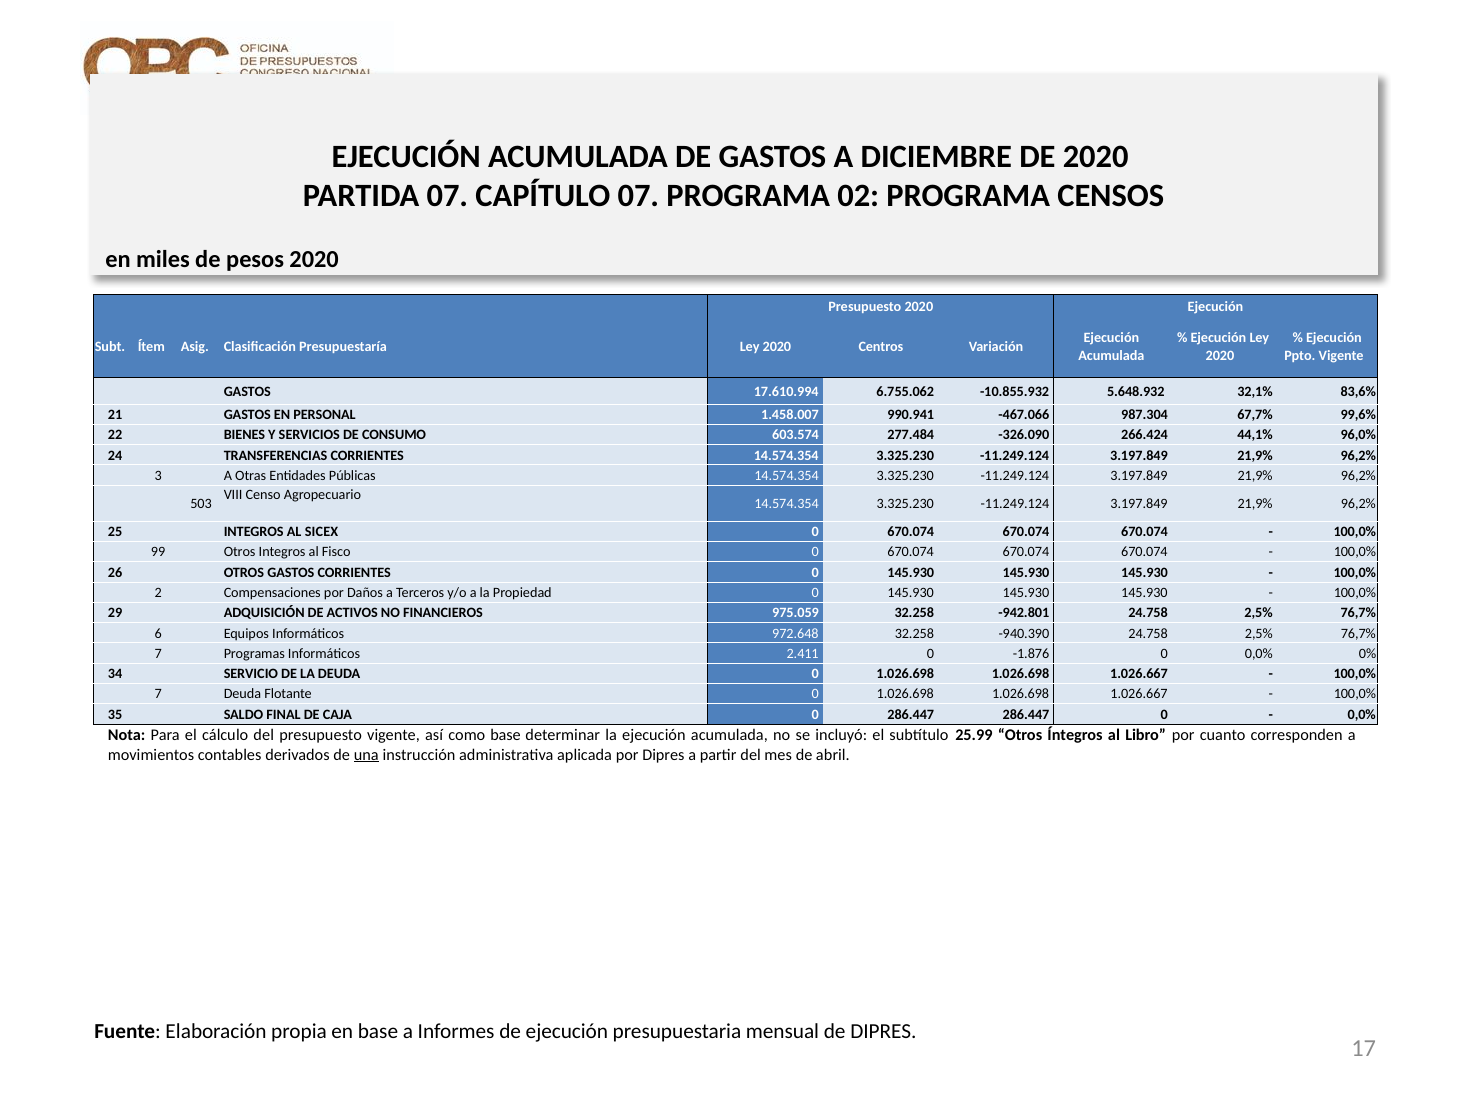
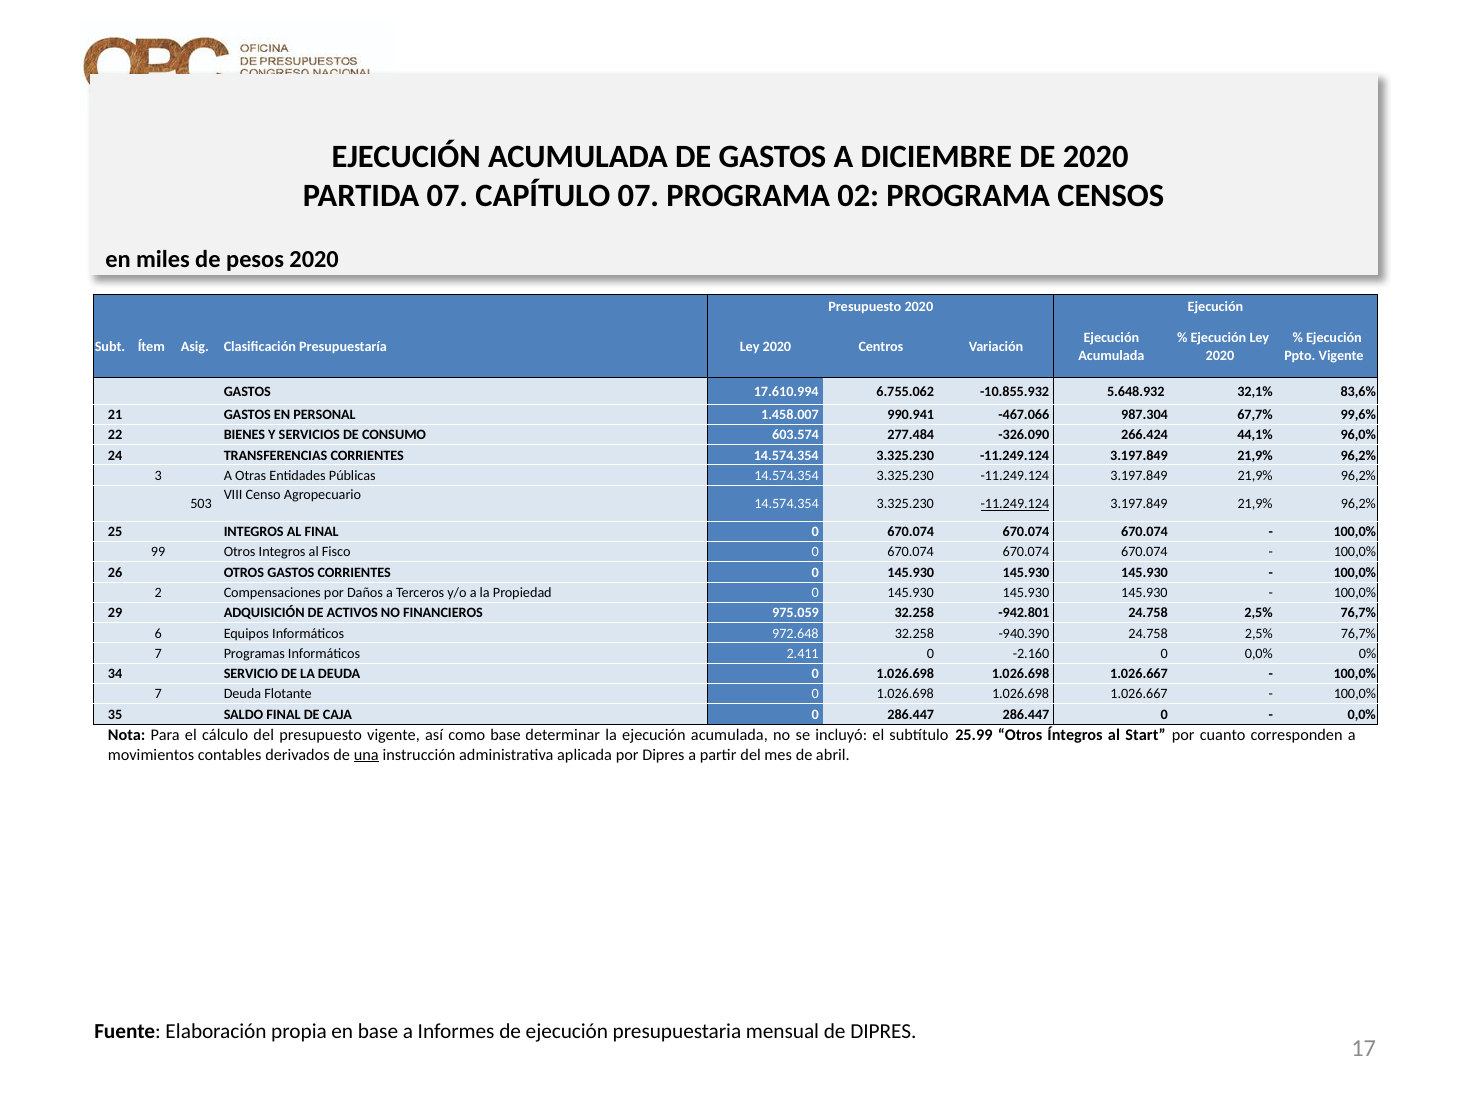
-11.249.124 underline: none -> present (1015, 504)
AL SICEX: SICEX -> FINAL (322, 532)
-1.876: -1.876 -> -2.160 (1031, 654)
Libro: Libro -> Start (1145, 735)
